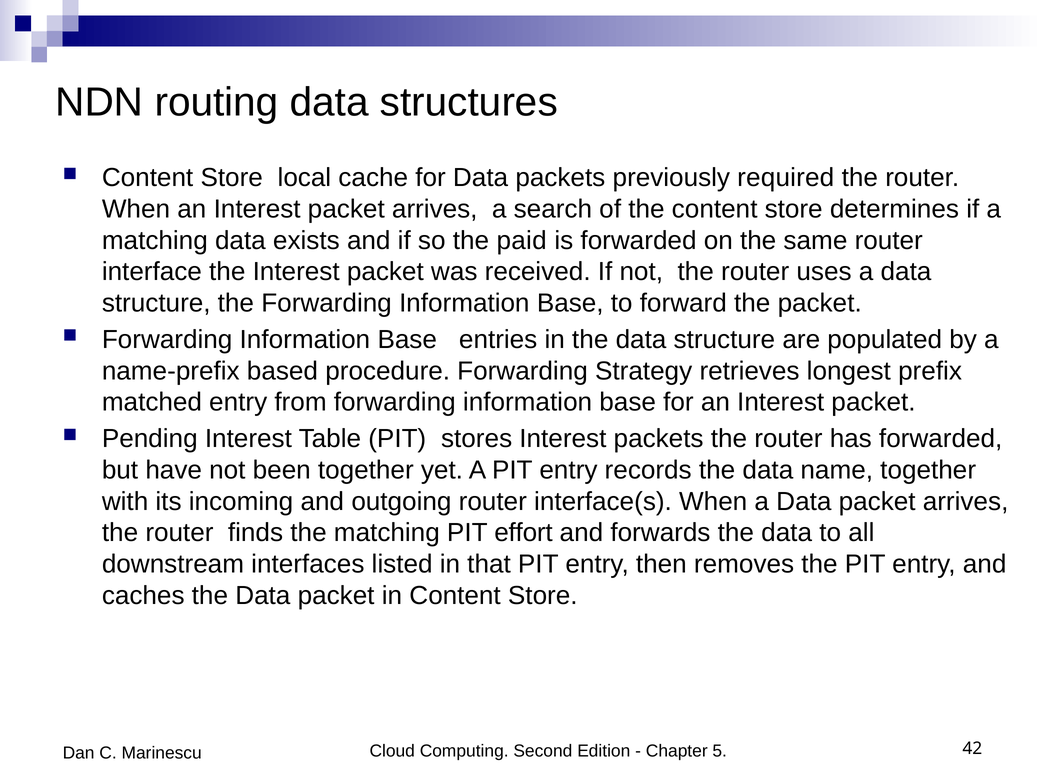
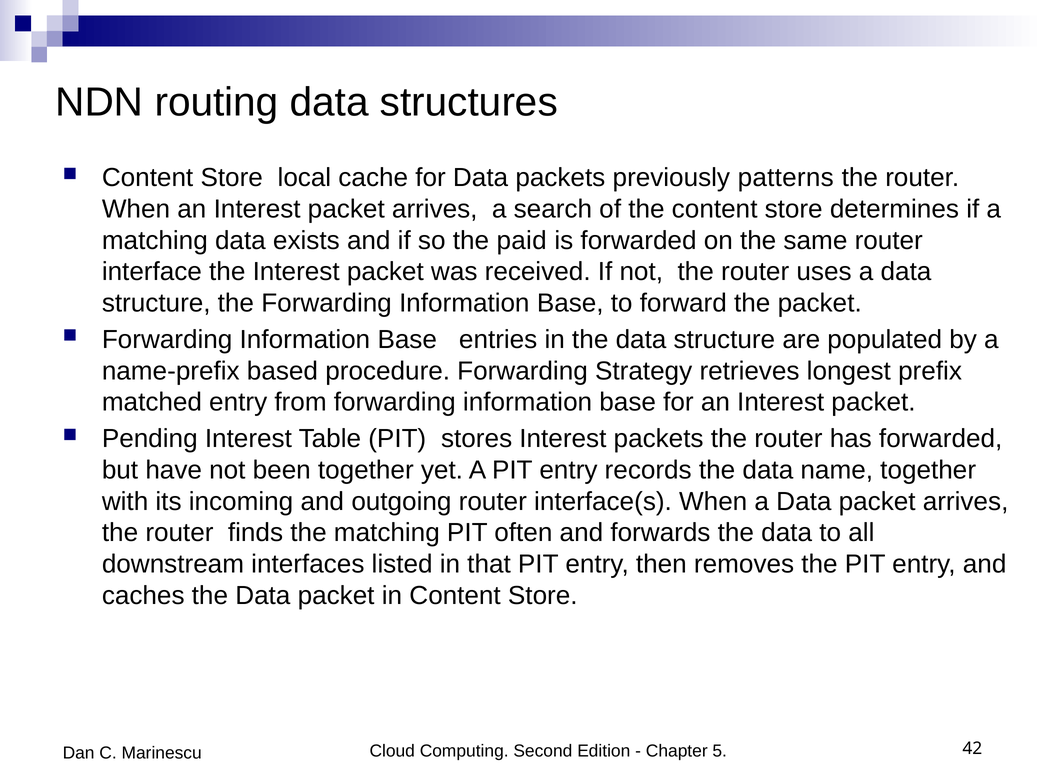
required: required -> patterns (786, 178)
effort: effort -> often (523, 533)
